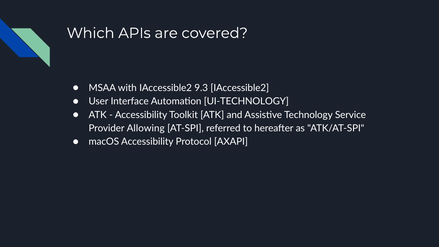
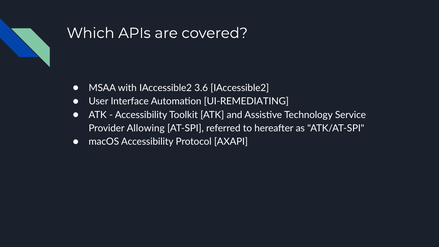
9.3: 9.3 -> 3.6 (201, 88)
UI-TECHNOLOGY: UI-TECHNOLOGY -> UI-REMEDIATING (246, 101)
